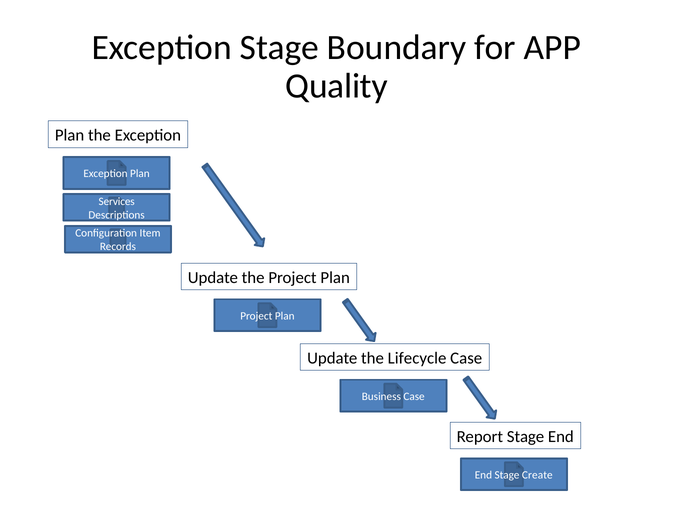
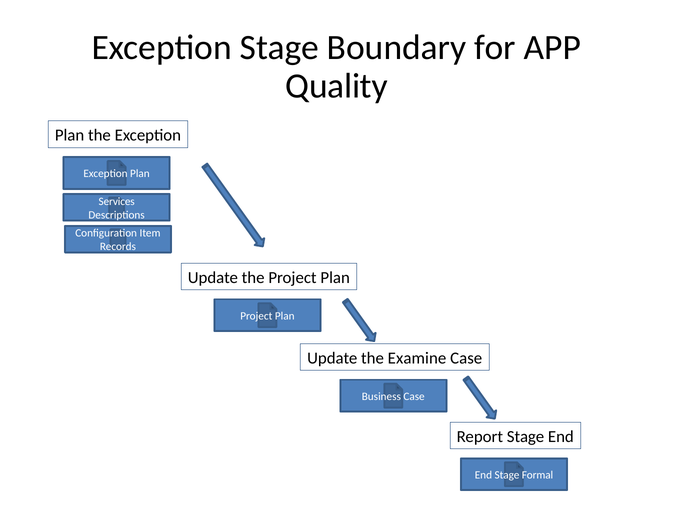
Lifecycle: Lifecycle -> Examine (417, 358)
Create: Create -> Formal (537, 475)
